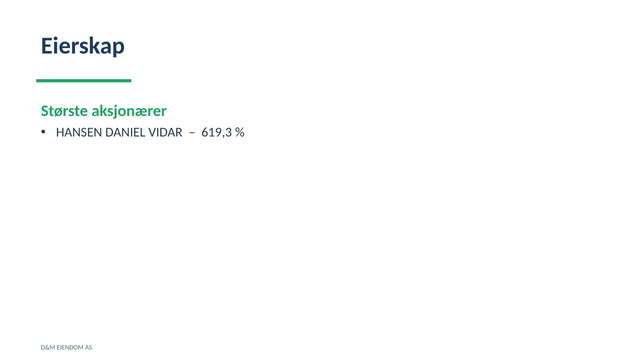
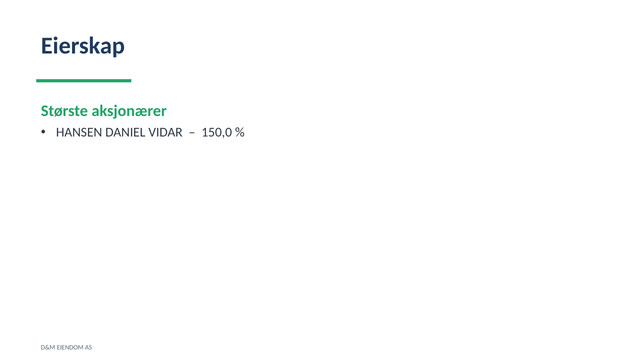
619,3: 619,3 -> 150,0 (217, 132)
